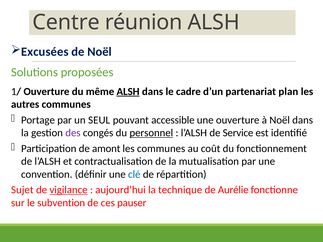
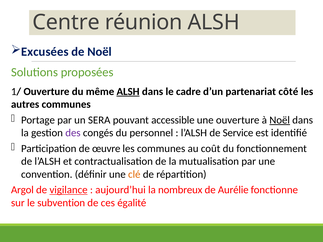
plan: plan -> côté (288, 92)
SEUL: SEUL -> SERA (99, 120)
Noël underline: none -> present (280, 120)
personnel underline: present -> none (151, 133)
amont: amont -> œuvre (106, 149)
clé colour: blue -> orange (134, 174)
Sujet: Sujet -> Argol (22, 190)
technique: technique -> nombreux (180, 190)
pauser: pauser -> égalité (132, 203)
